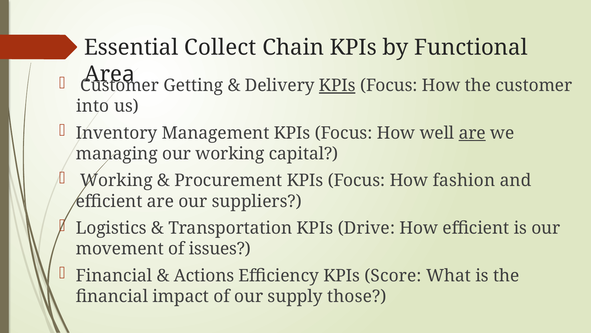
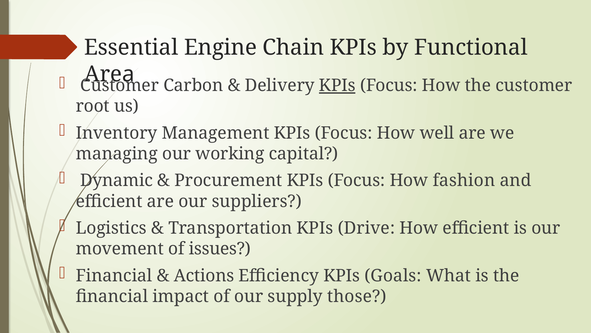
Collect: Collect -> Engine (220, 47)
Getting: Getting -> Carbon (193, 85)
into: into -> root (93, 106)
are underline: present -> none (472, 133)
Working: Working -> Dynamic (117, 180)
Score: Score -> Goals (393, 275)
